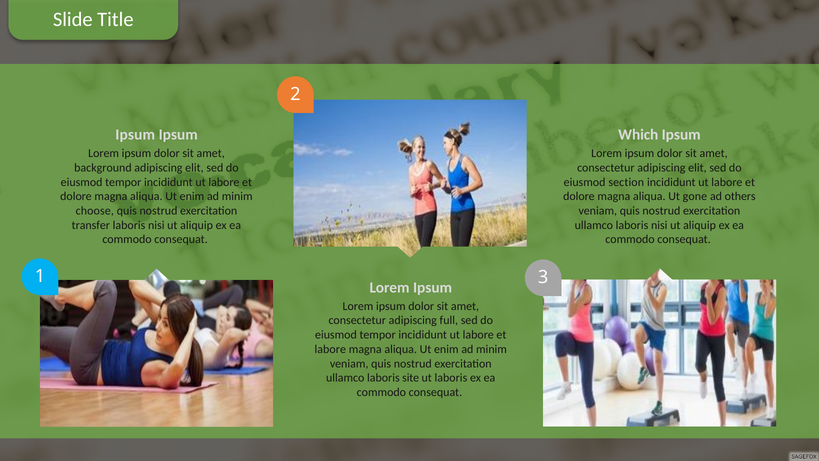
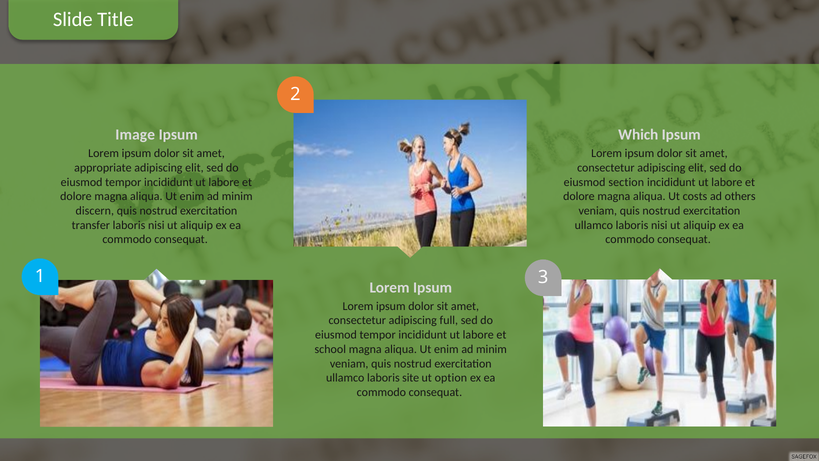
Ipsum: Ipsum -> Image (135, 135)
background: background -> appropriate (103, 168)
gone: gone -> costs (695, 196)
choose: choose -> discern (95, 211)
labore: labore -> school (330, 349)
ut laboris: laboris -> option (451, 378)
